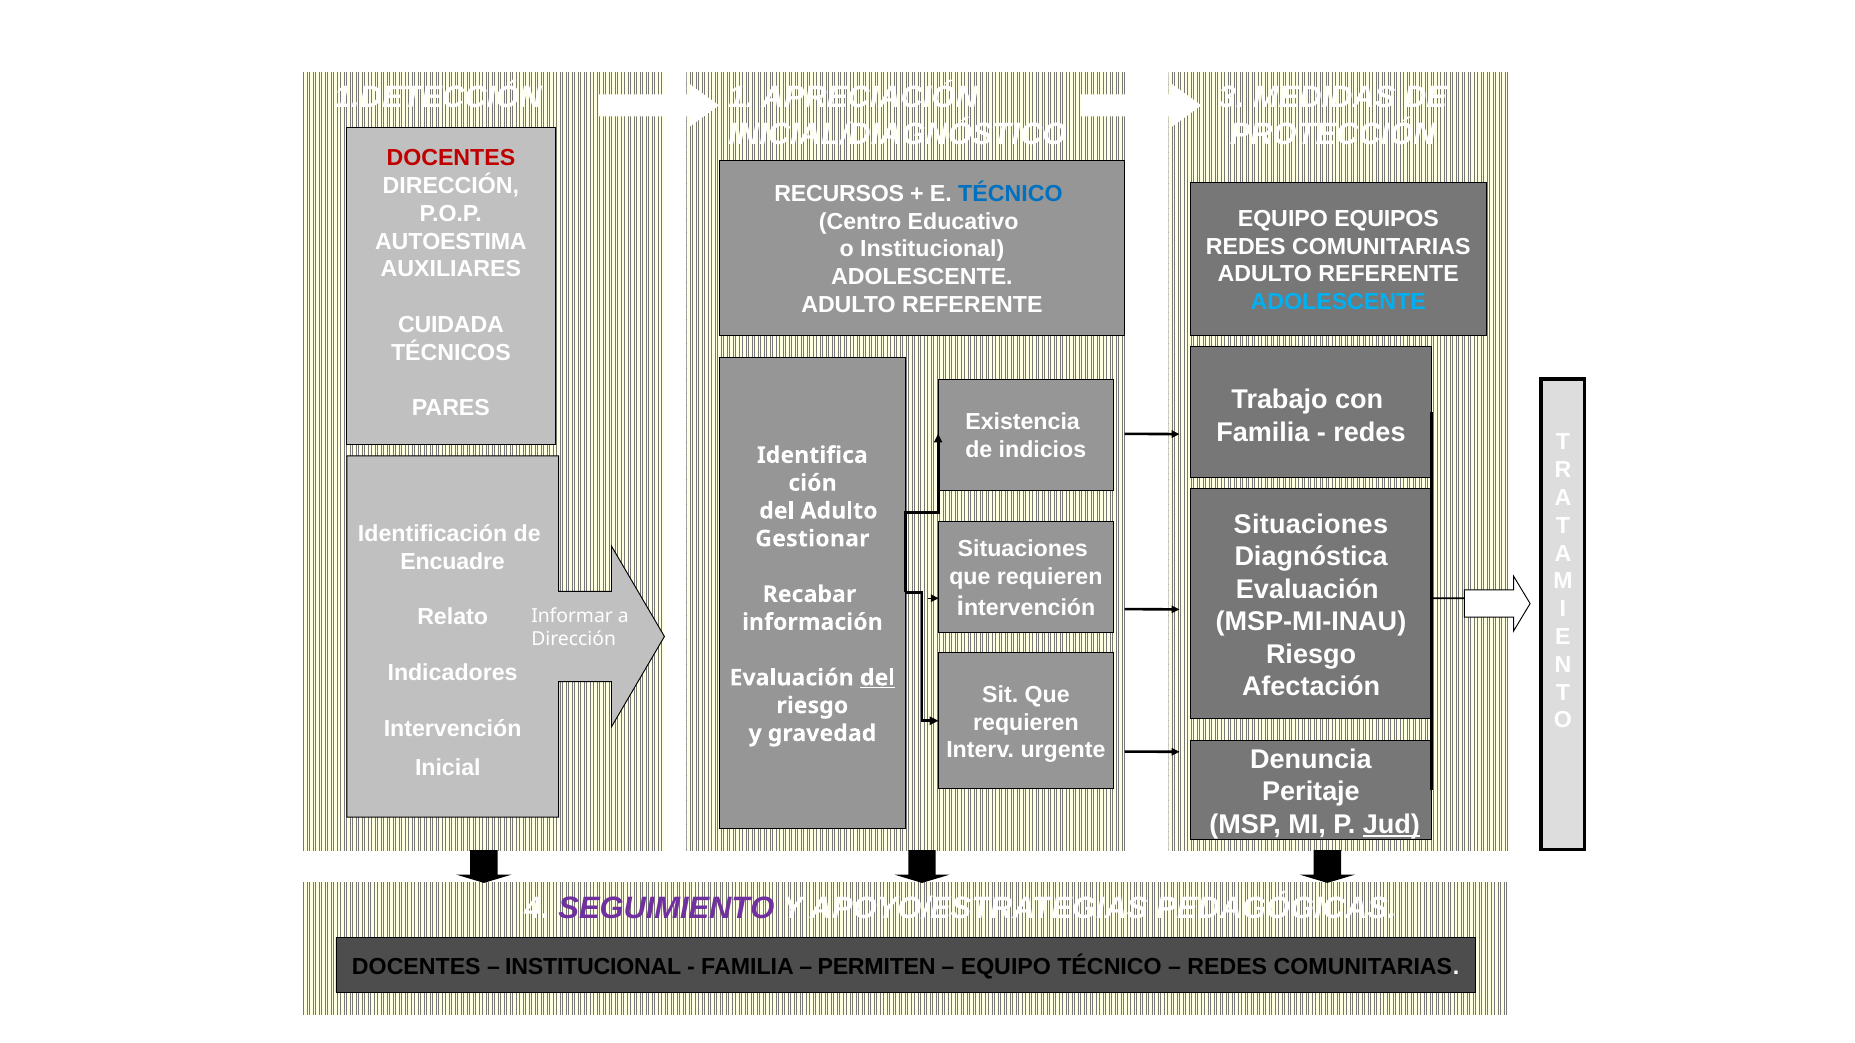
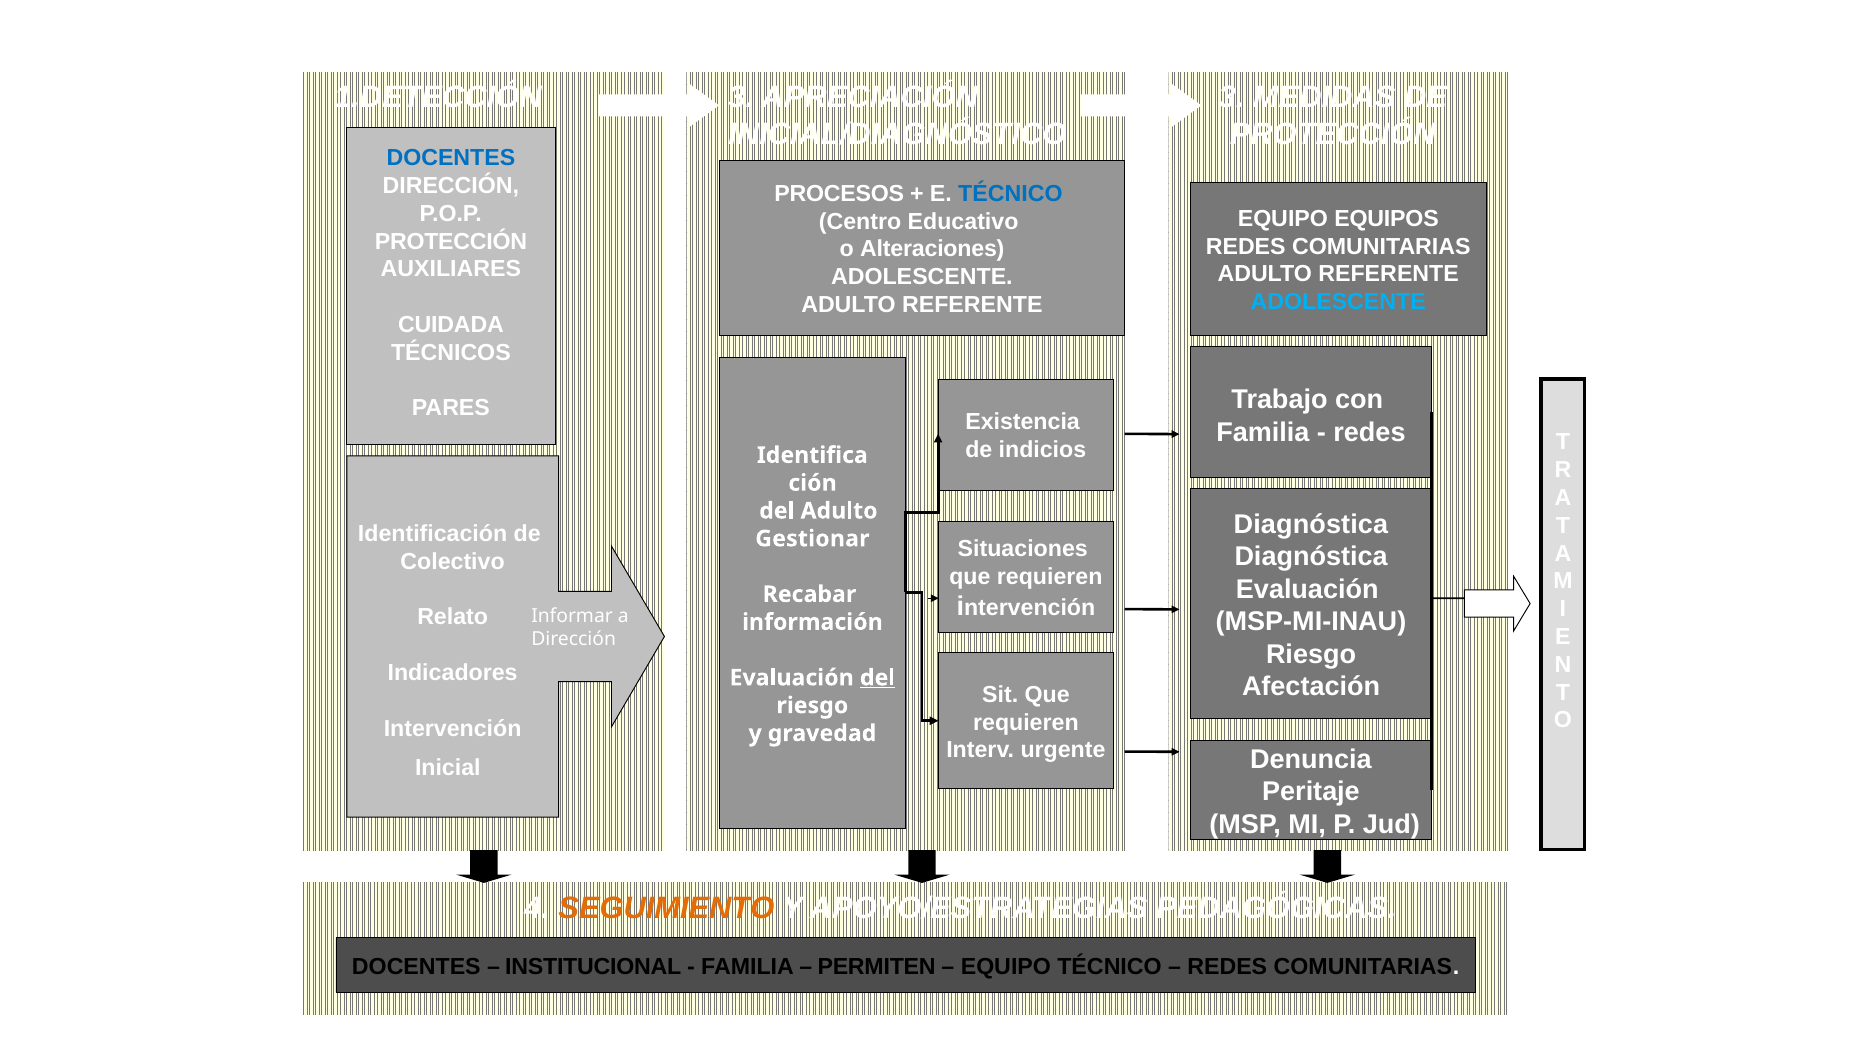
1.DETECCIÓN 1: 1 -> 3 (741, 98)
DOCENTES colour: red -> blue (451, 158)
RECURSOS: RECURSOS -> PROCESOS (839, 194)
AUTOESTIMA: AUTOESTIMA -> PROTECCIÓN (451, 241)
o Institucional: Institucional -> Alteraciones (932, 249)
Situaciones: Situaciones -> Diagnóstica (1311, 525)
Encuadre: Encuadre -> Colectivo (453, 562)
Jud underline: present -> none (1391, 825)
SEGUIMIENTO colour: purple -> orange (666, 909)
